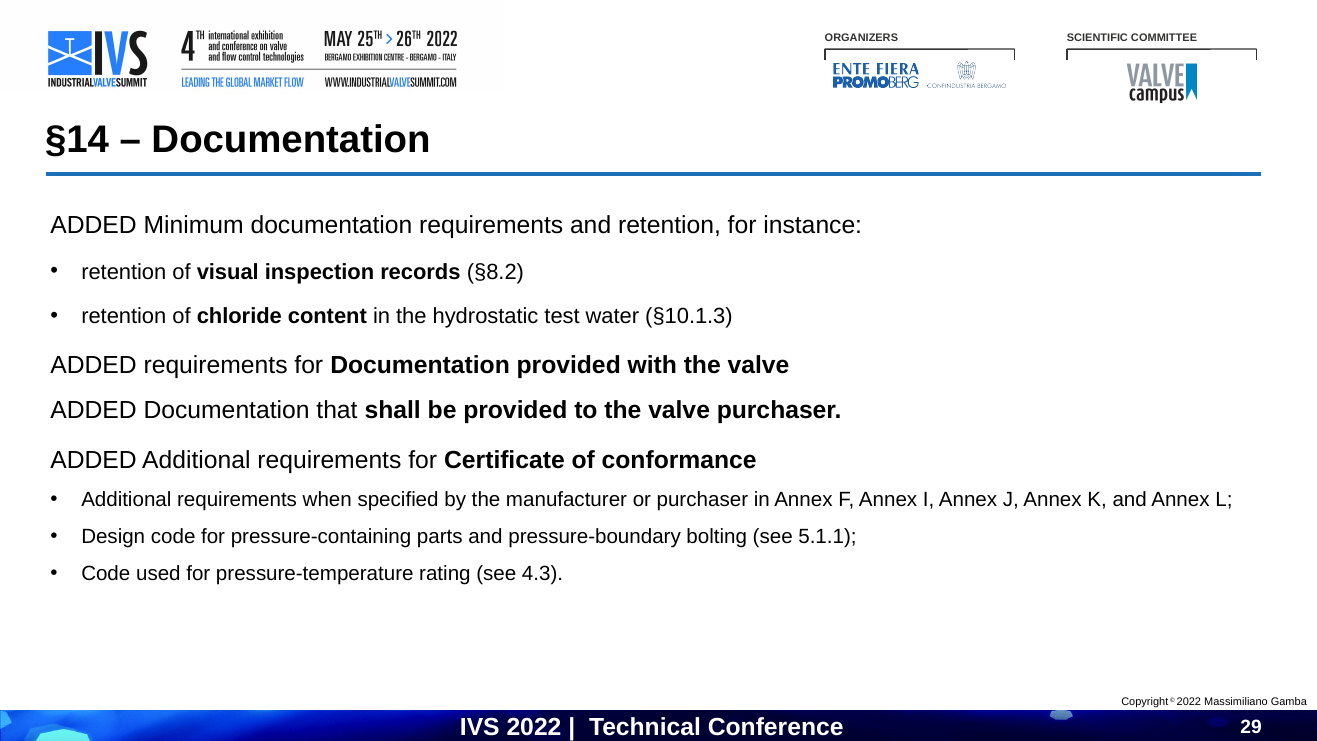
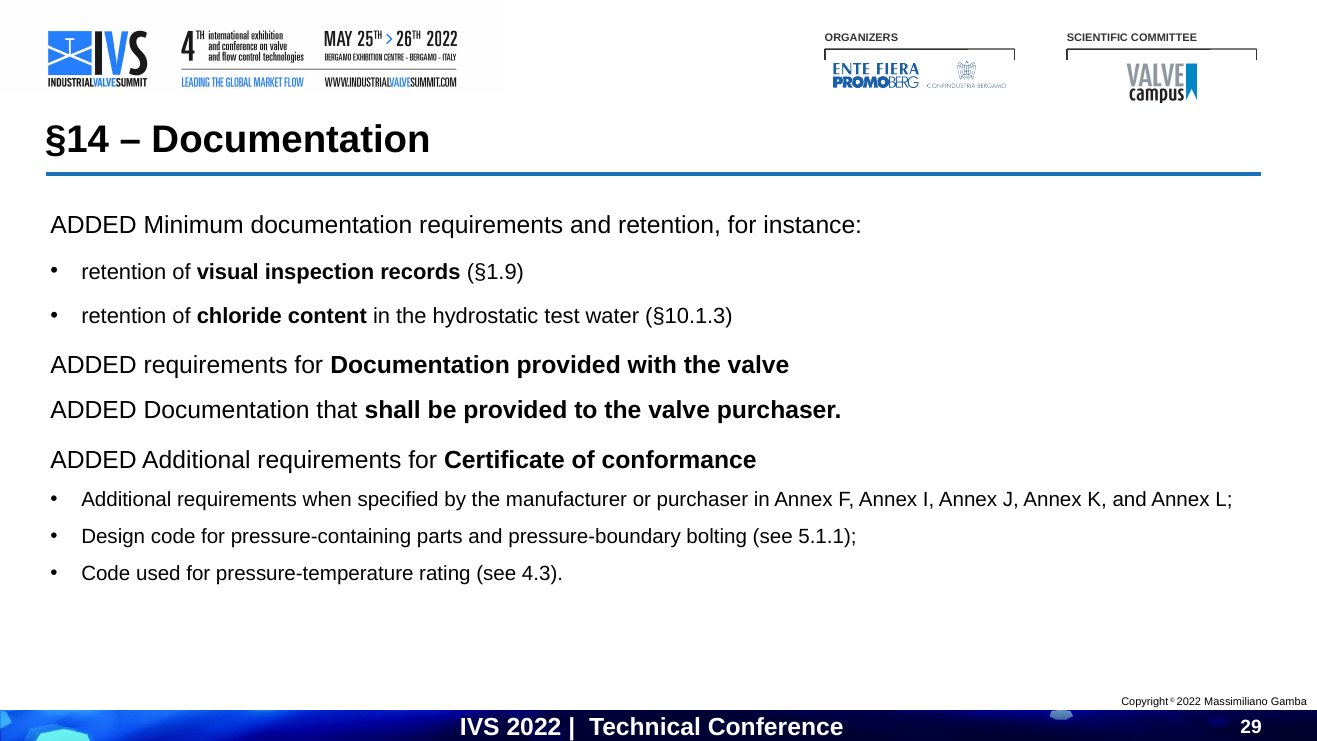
§8.2: §8.2 -> §1.9 (495, 272)
